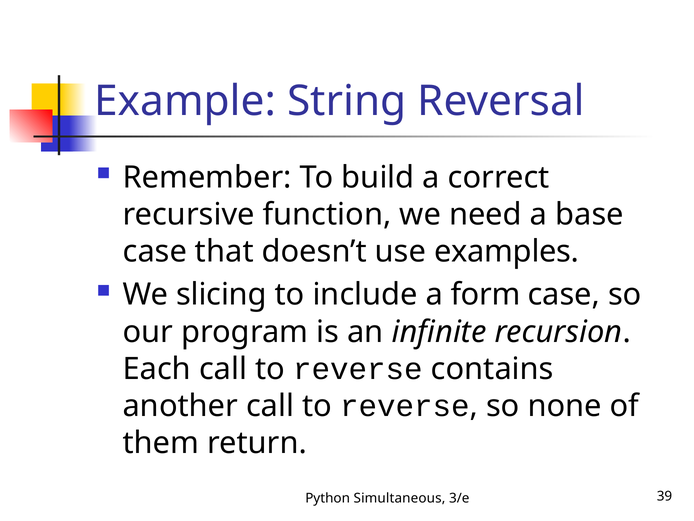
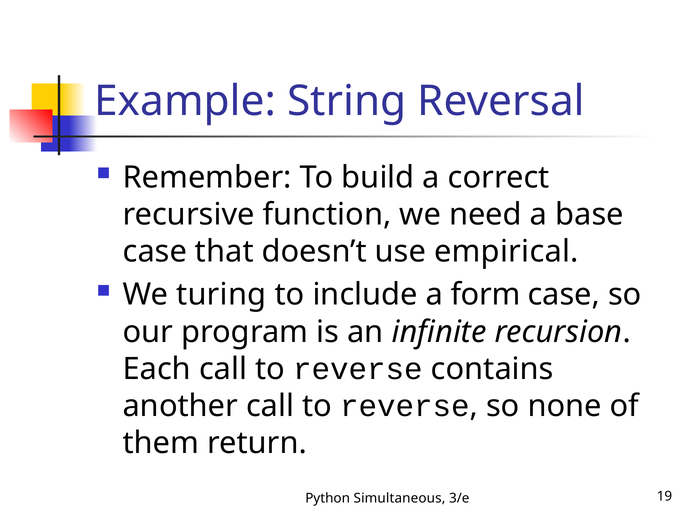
examples: examples -> empirical (506, 251)
slicing: slicing -> turing (221, 295)
39: 39 -> 19 (664, 496)
